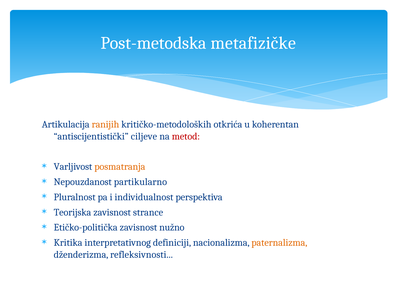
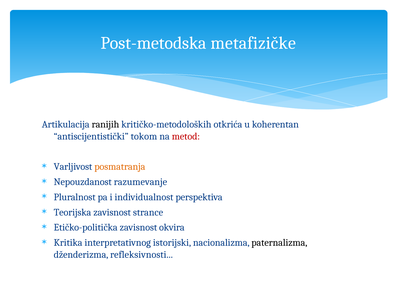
ranijih colour: orange -> black (105, 125)
ciljeve: ciljeve -> tokom (144, 137)
partikularno: partikularno -> razumevanje (140, 182)
nužno: nužno -> okvira (172, 228)
definiciji: definiciji -> istorijski (172, 243)
paternalizma colour: orange -> black (279, 243)
